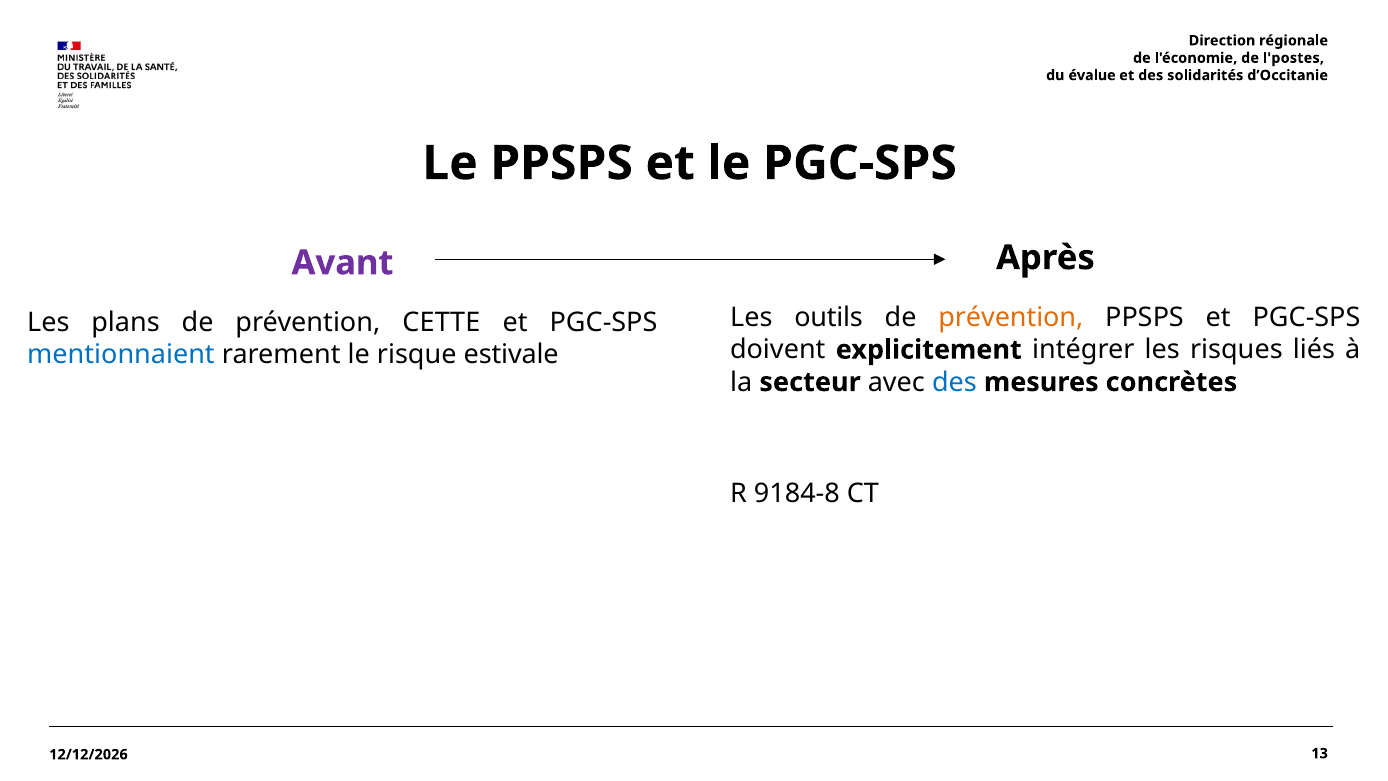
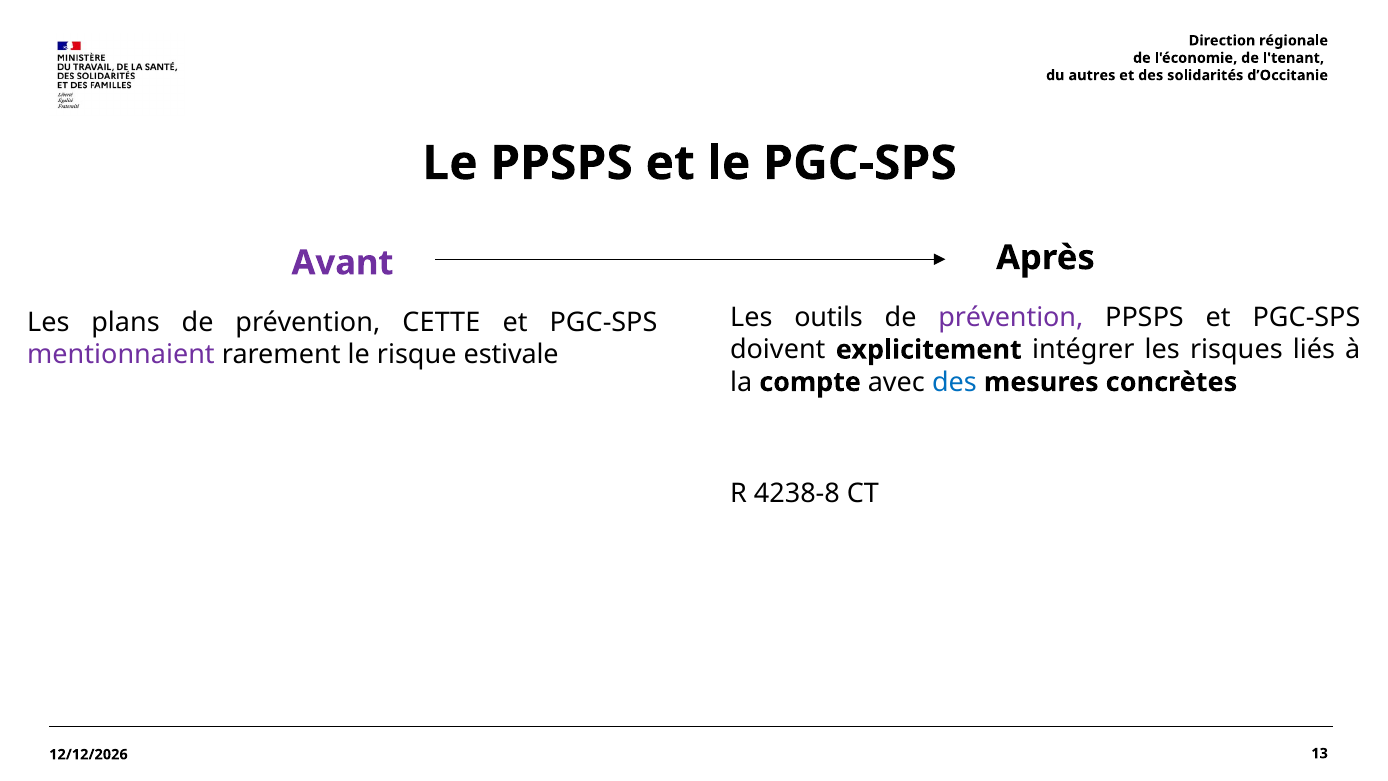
l'postes: l'postes -> l'tenant (1293, 58)
évalue: évalue -> autres (1092, 75)
prévention colour: orange -> purple (1011, 317)
mentionnaient colour: blue -> purple (121, 355)
secteur: secteur -> compte (810, 382)
9184-8: 9184-8 -> 4238-8 (797, 493)
